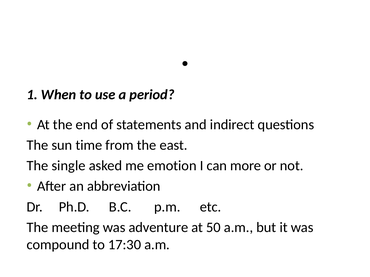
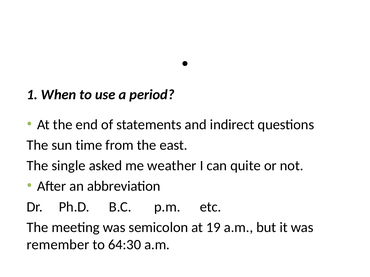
emotion: emotion -> weather (172, 166)
more: more -> quite (246, 166)
adventure: adventure -> semicolon (158, 228)
50: 50 -> 19 (213, 228)
compound: compound -> remember (58, 245)
17:30: 17:30 -> 64:30 (125, 245)
